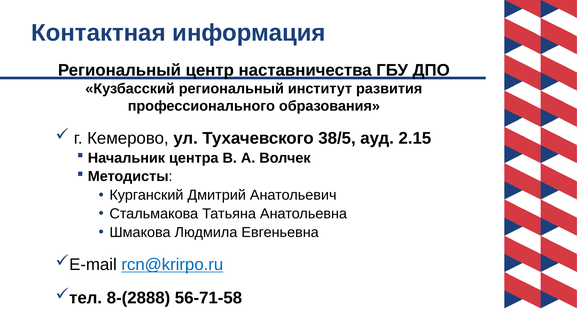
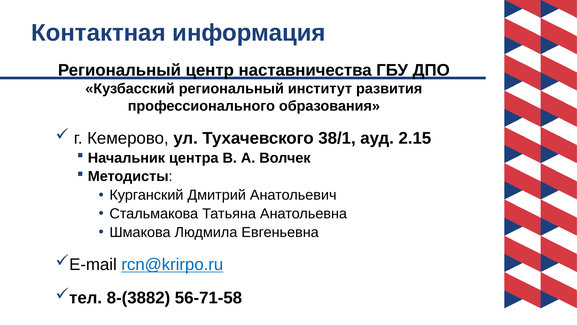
38/5: 38/5 -> 38/1 (337, 138)
8-(2888: 8-(2888 -> 8-(3882 (138, 298)
